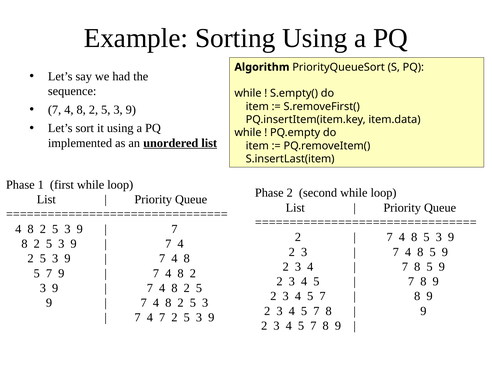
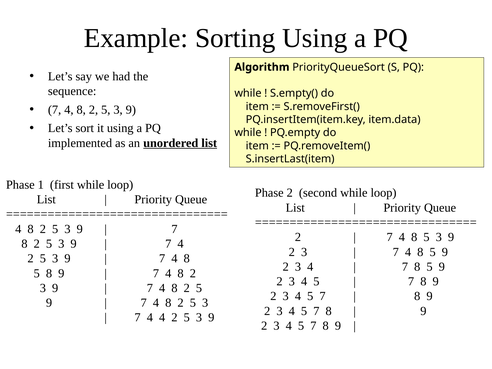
7: 7 -> 8 (49, 273)
4 7: 7 -> 4 (162, 318)
